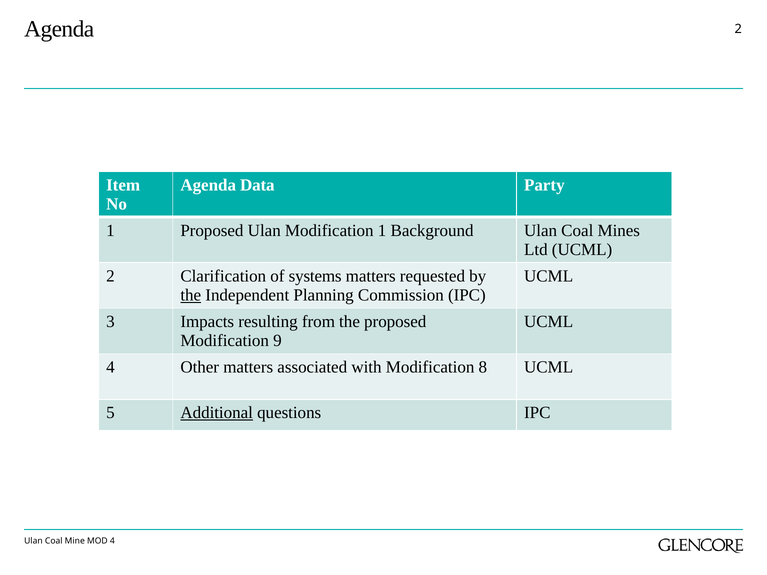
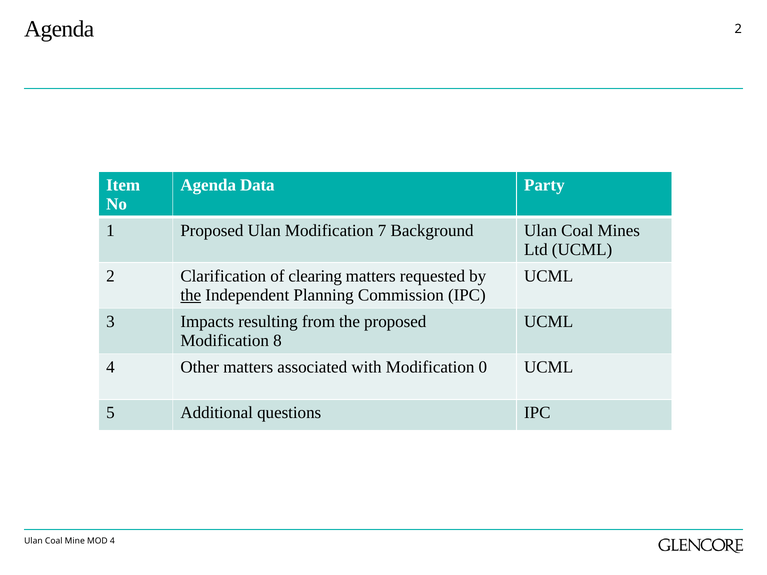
Modification 1: 1 -> 7 (382, 231)
systems: systems -> clearing (315, 276)
9: 9 -> 8 (277, 341)
8: 8 -> 0 (483, 367)
Additional underline: present -> none (217, 413)
